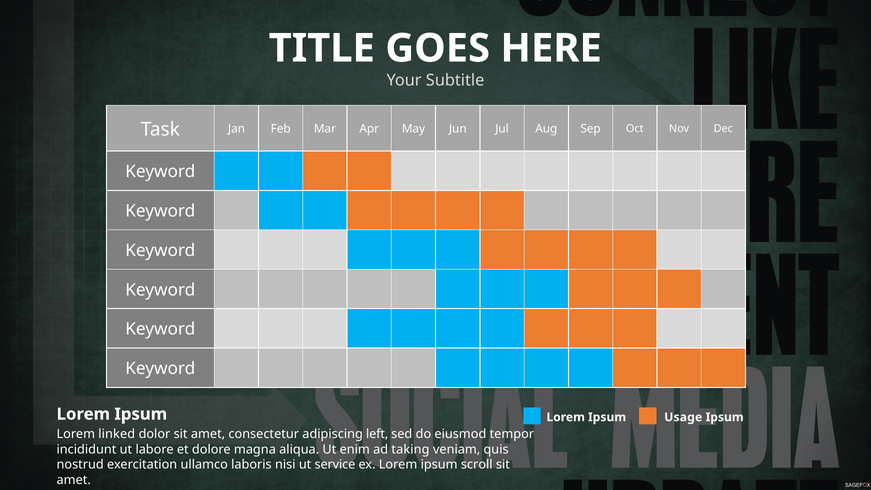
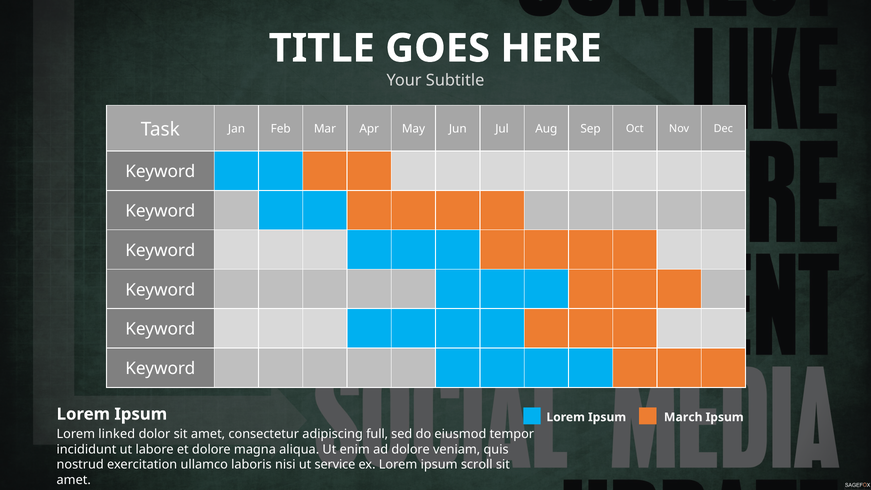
Usage: Usage -> March (683, 417)
left: left -> full (377, 434)
ad taking: taking -> dolore (411, 449)
